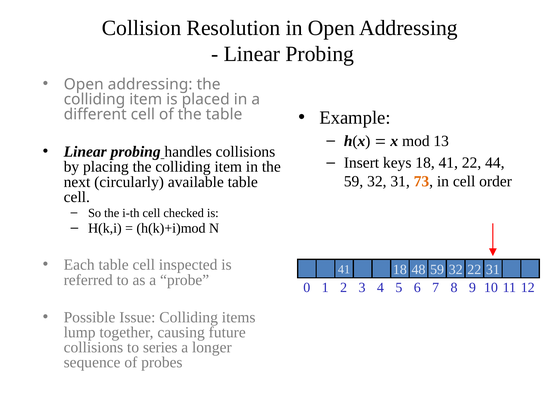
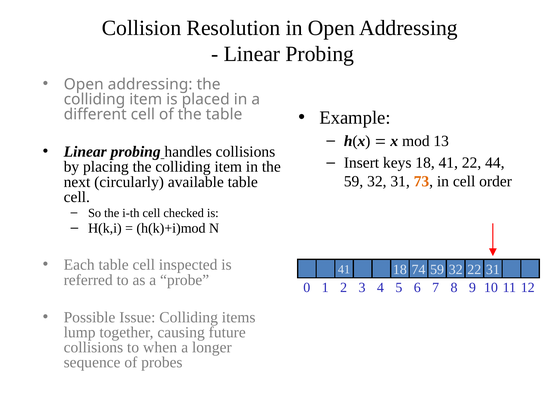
48: 48 -> 74 (418, 269)
series: series -> when (160, 347)
